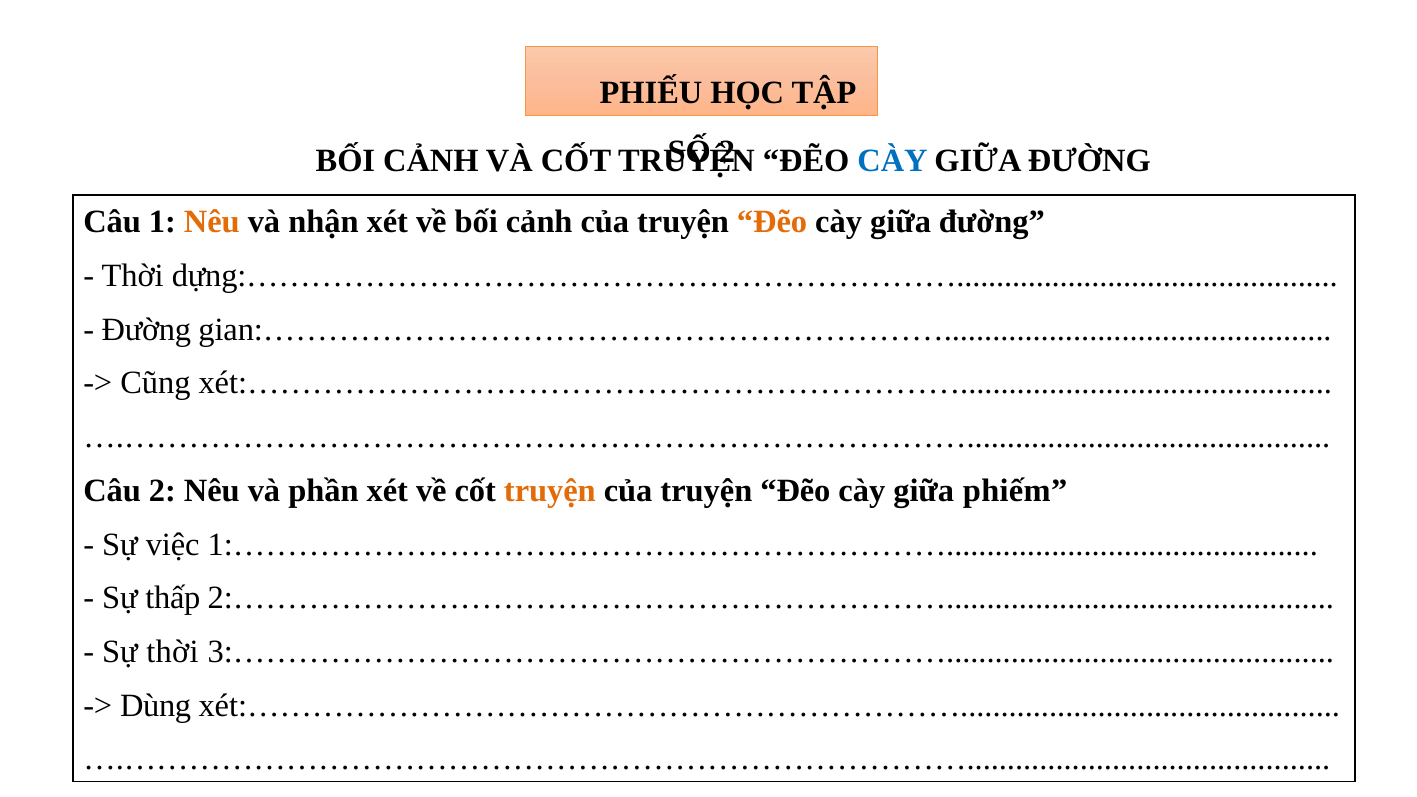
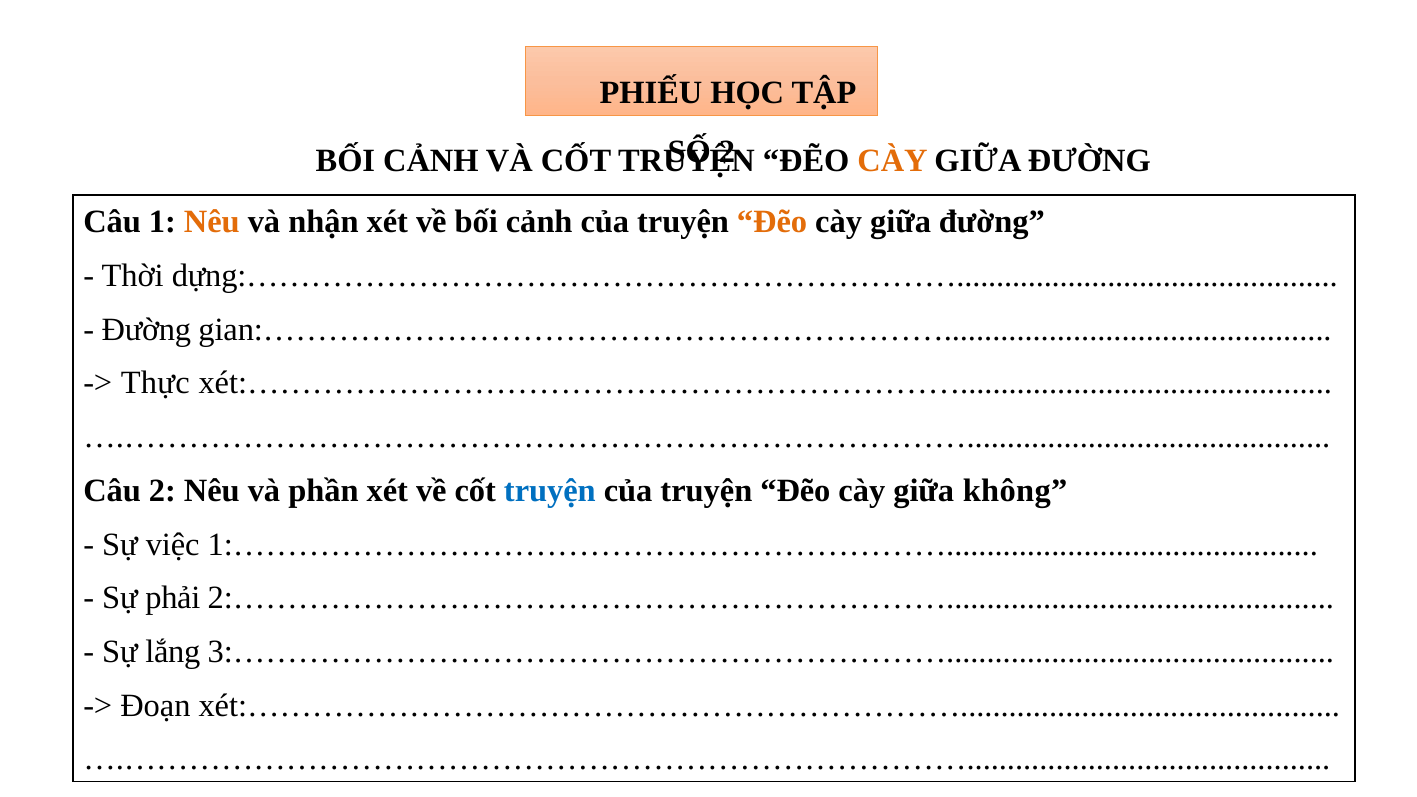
CÀY colour: blue -> orange (893, 161)
Cũng: Cũng -> Thực (155, 383)
truyện colour: orange -> blue (550, 491)
phiếm: phiếm -> không (1015, 491)
thấp: thấp -> phải (173, 598)
Sự thời: thời -> lắng (173, 652)
Dùng: Dùng -> Đoạn (155, 706)
